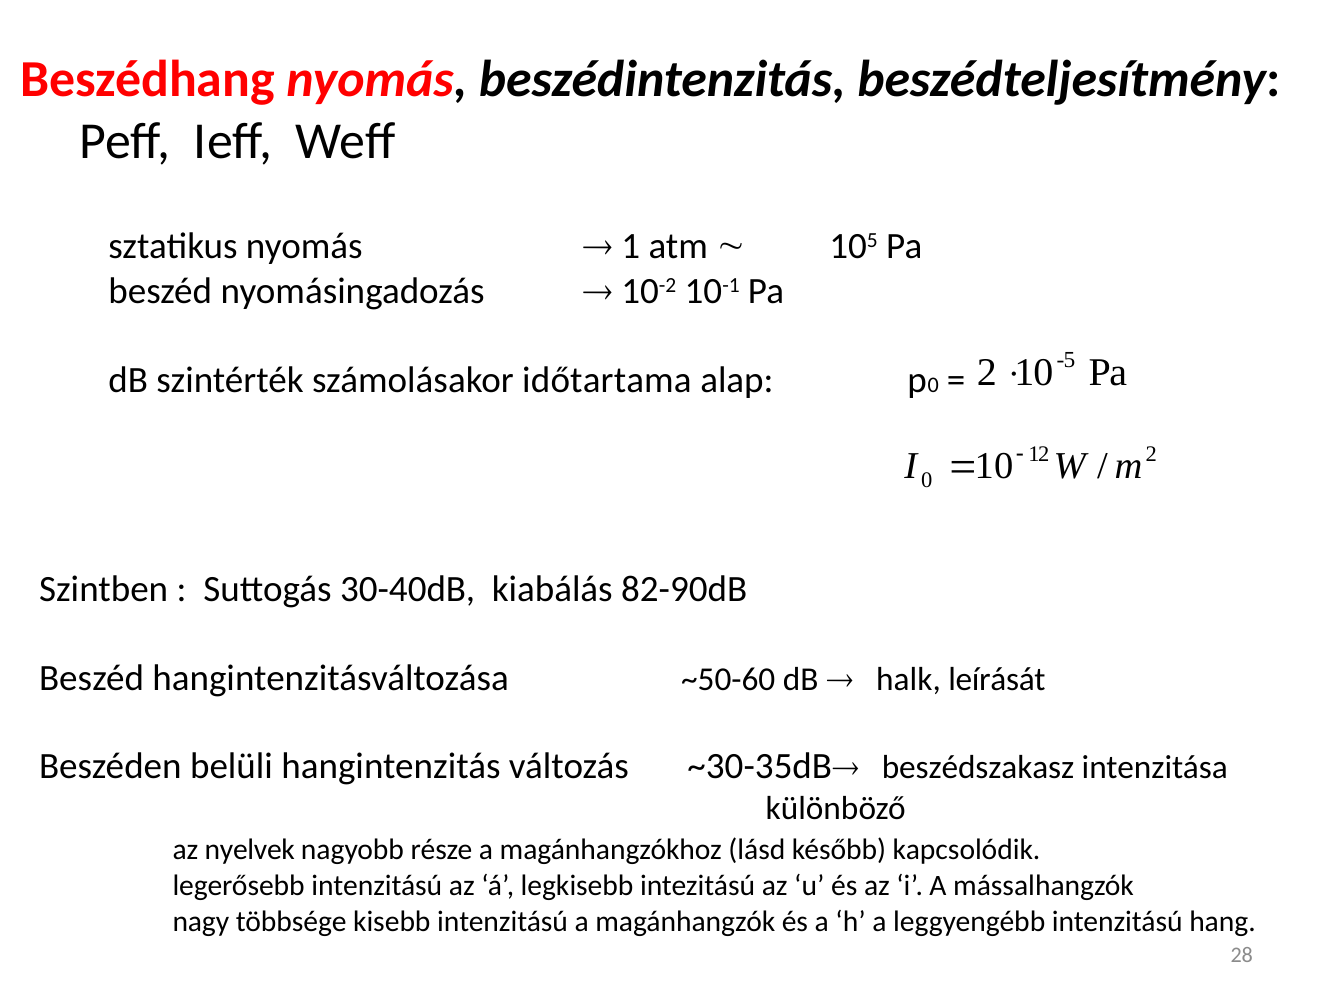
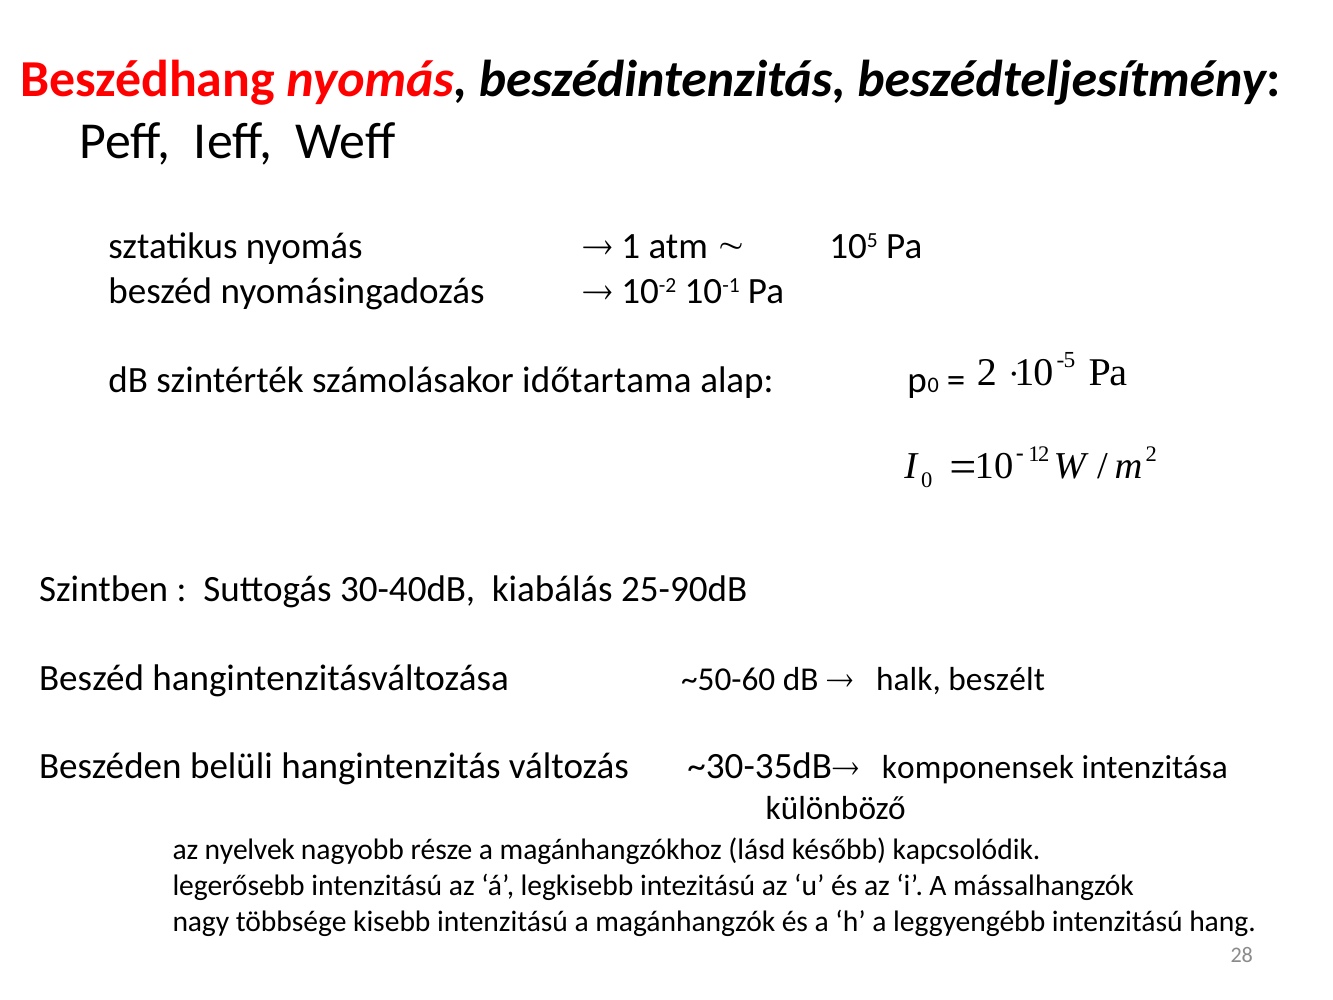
82-90dB: 82-90dB -> 25-90dB (684, 589)
leírását: leírását -> beszélt (997, 679)
beszédszakasz: beszédszakasz -> komponensek (978, 768)
